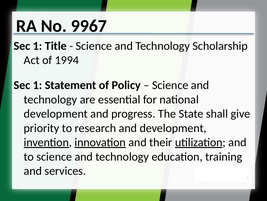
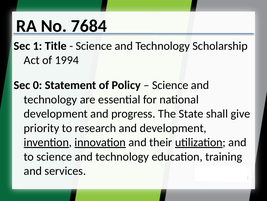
9967: 9967 -> 7684 (89, 26)
1: 1 -> 0 (38, 85)
